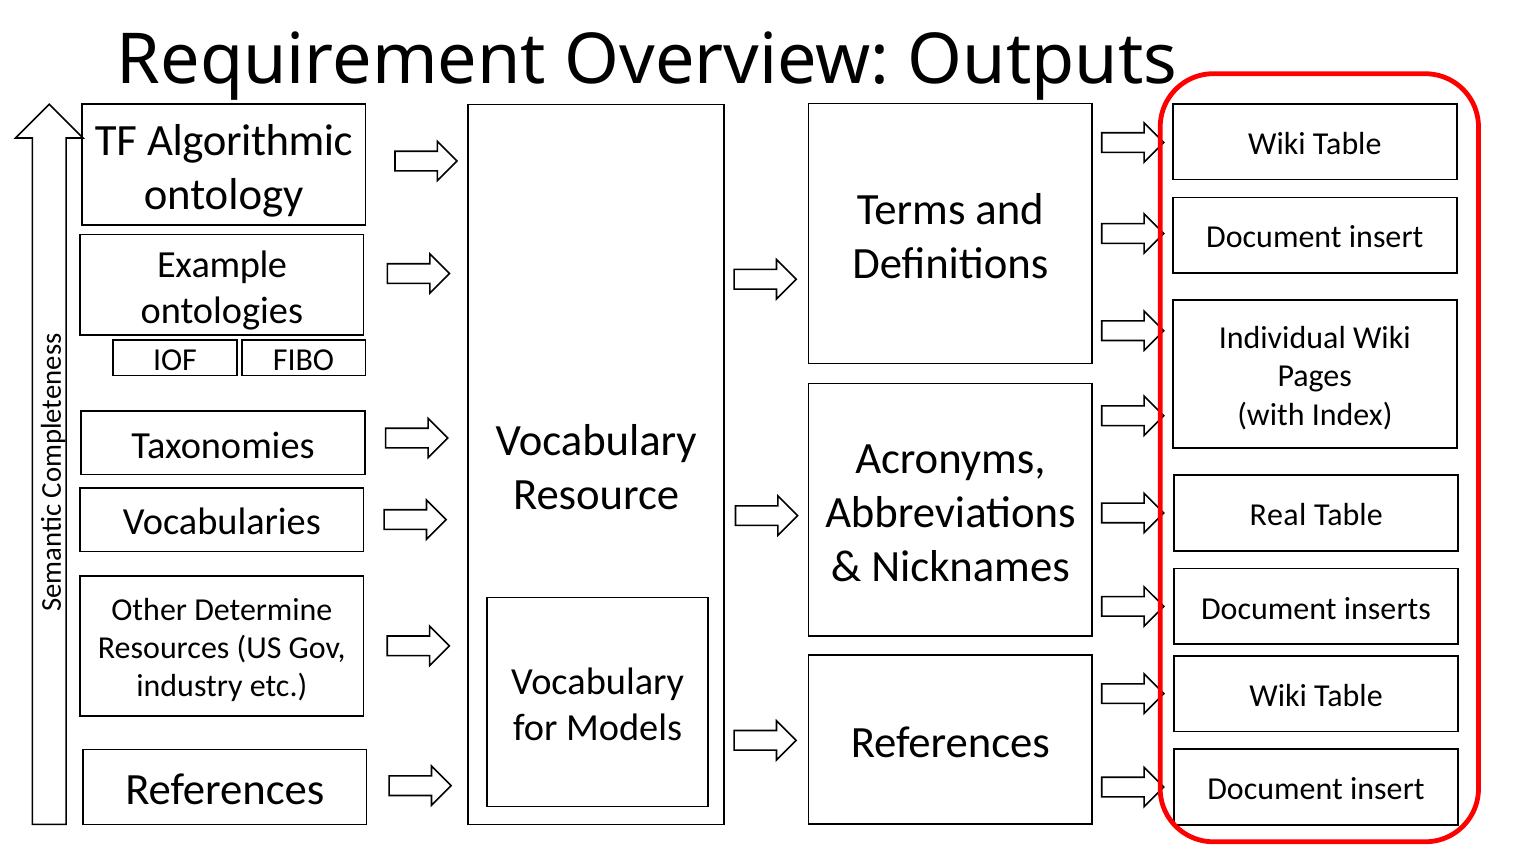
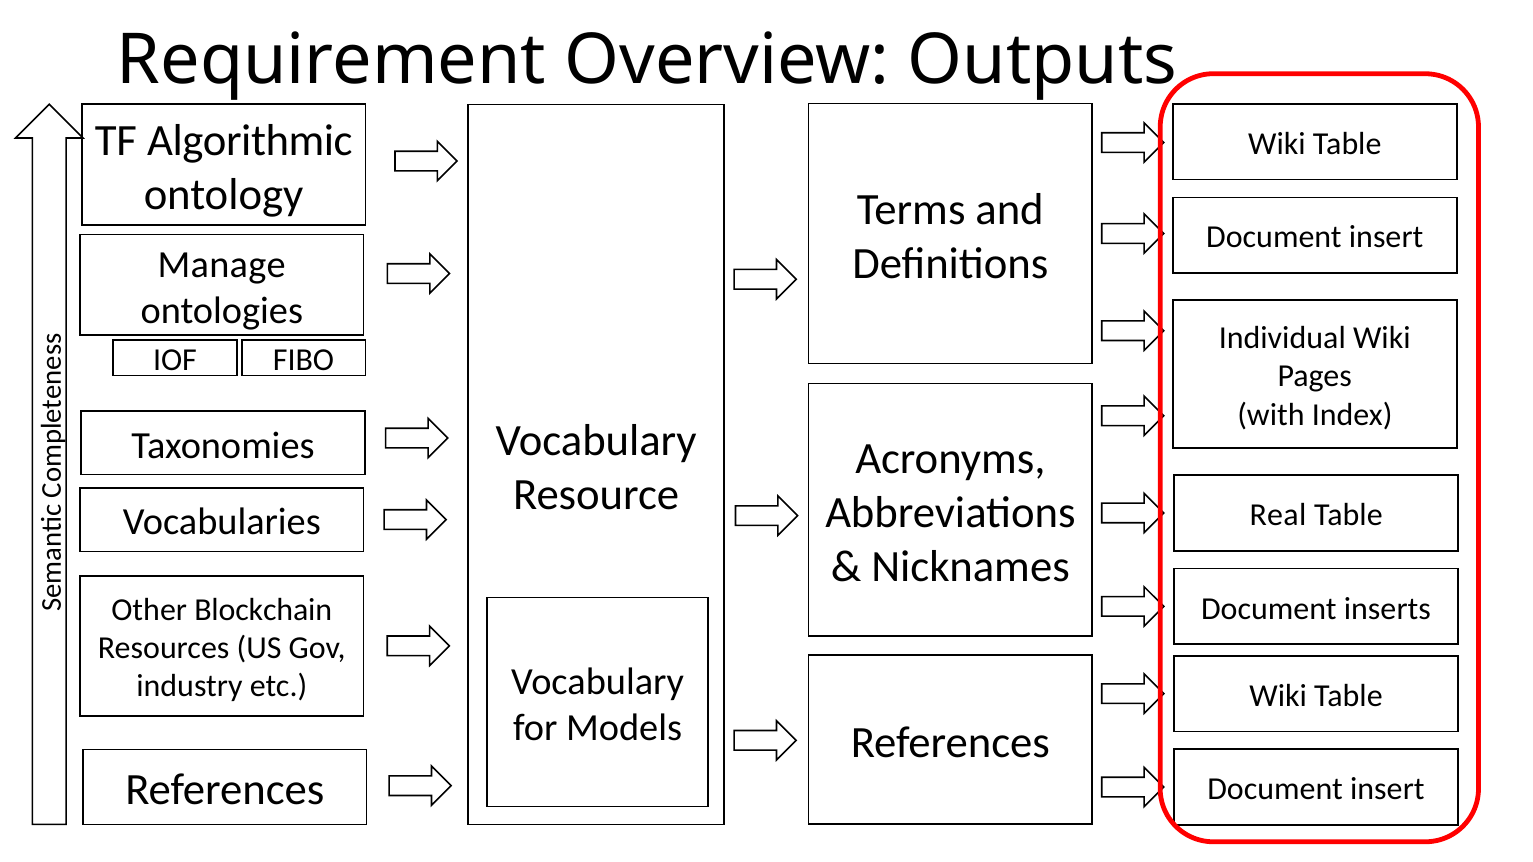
Example: Example -> Manage (222, 265)
Determine: Determine -> Blockchain (263, 610)
